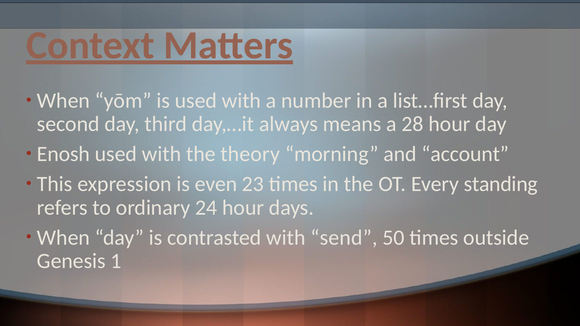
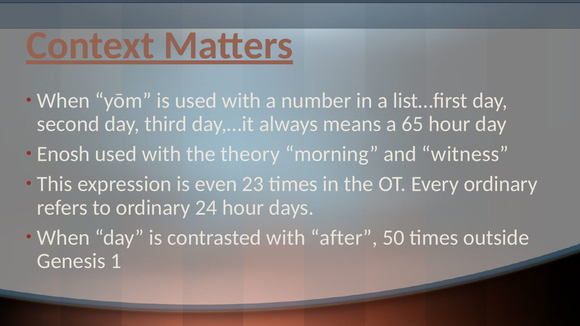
28: 28 -> 65 (413, 124)
account: account -> witness (465, 154)
Every standing: standing -> ordinary (501, 184)
send: send -> after (344, 238)
